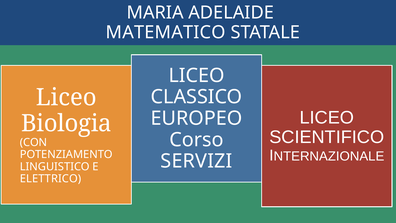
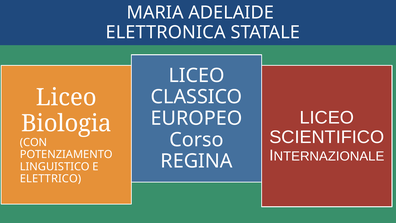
MATEMATICO: MATEMATICO -> ELETTRONICA (166, 32)
SERVIZI: SERVIZI -> REGINA (197, 161)
